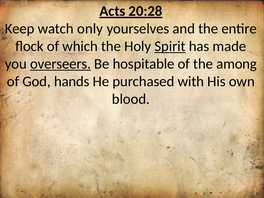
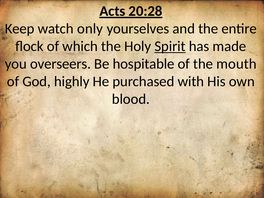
overseers underline: present -> none (60, 64)
among: among -> mouth (236, 64)
hands: hands -> highly (72, 82)
